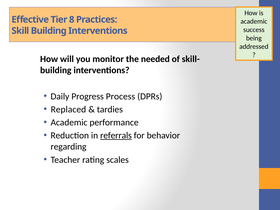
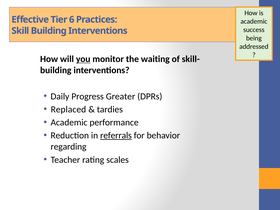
8: 8 -> 6 (72, 20)
you underline: none -> present (83, 59)
needed: needed -> waiting (155, 59)
Process: Process -> Greater (121, 96)
